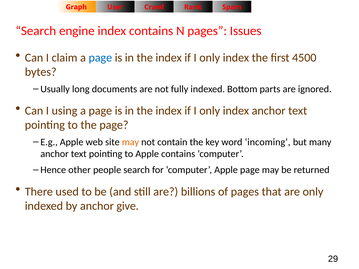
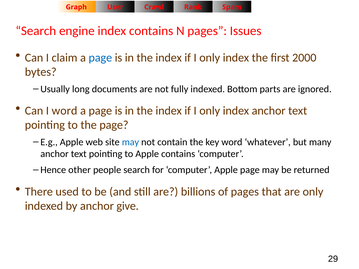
4500: 4500 -> 2000 (304, 58)
I using: using -> word (64, 111)
may colour: orange -> blue (130, 142)
incoming: incoming -> whatever (268, 142)
